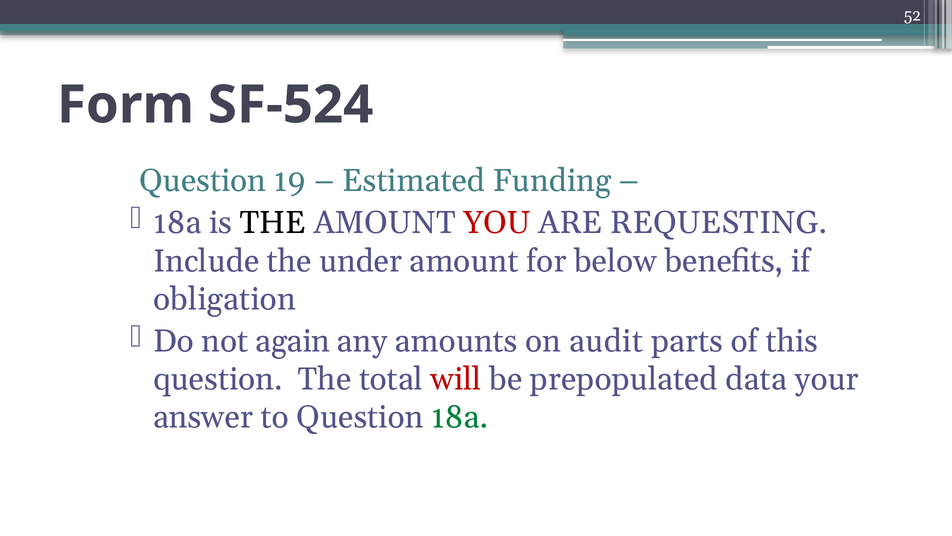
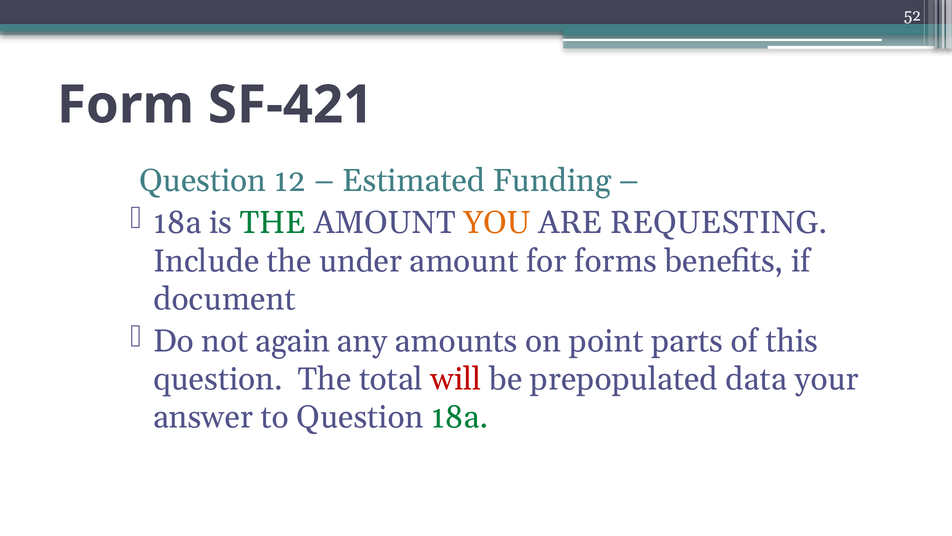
SF-524: SF-524 -> SF-421 (291, 105)
19: 19 -> 12 (290, 181)
THE colour: black -> green (273, 223)
YOU colour: red -> orange (497, 223)
below: below -> forms (616, 261)
obligation: obligation -> document (224, 299)
audit: audit -> point (606, 341)
